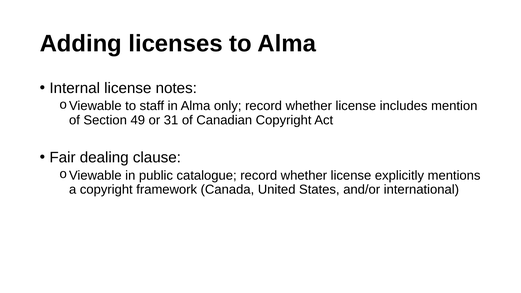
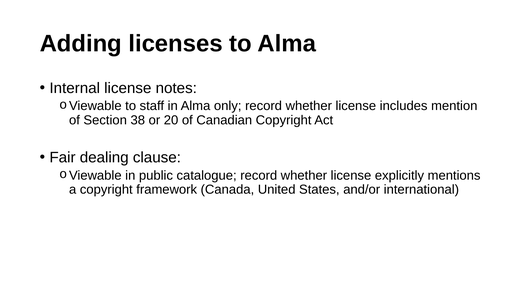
49: 49 -> 38 (138, 120)
31: 31 -> 20 (171, 120)
